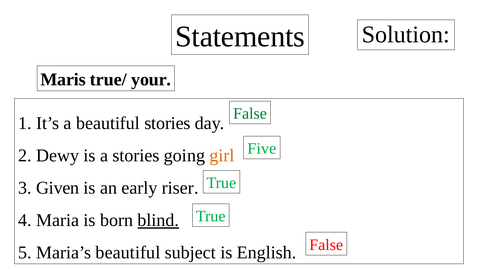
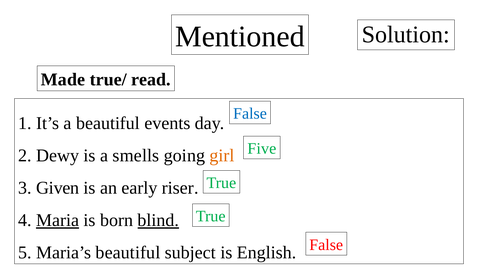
Statements: Statements -> Mentioned (240, 37)
Maris: Maris -> Made (63, 80)
your: your -> read (151, 80)
False colour: green -> blue (250, 114)
beautiful stories: stories -> events (167, 123)
a stories: stories -> smells (136, 155)
Maria underline: none -> present (58, 220)
